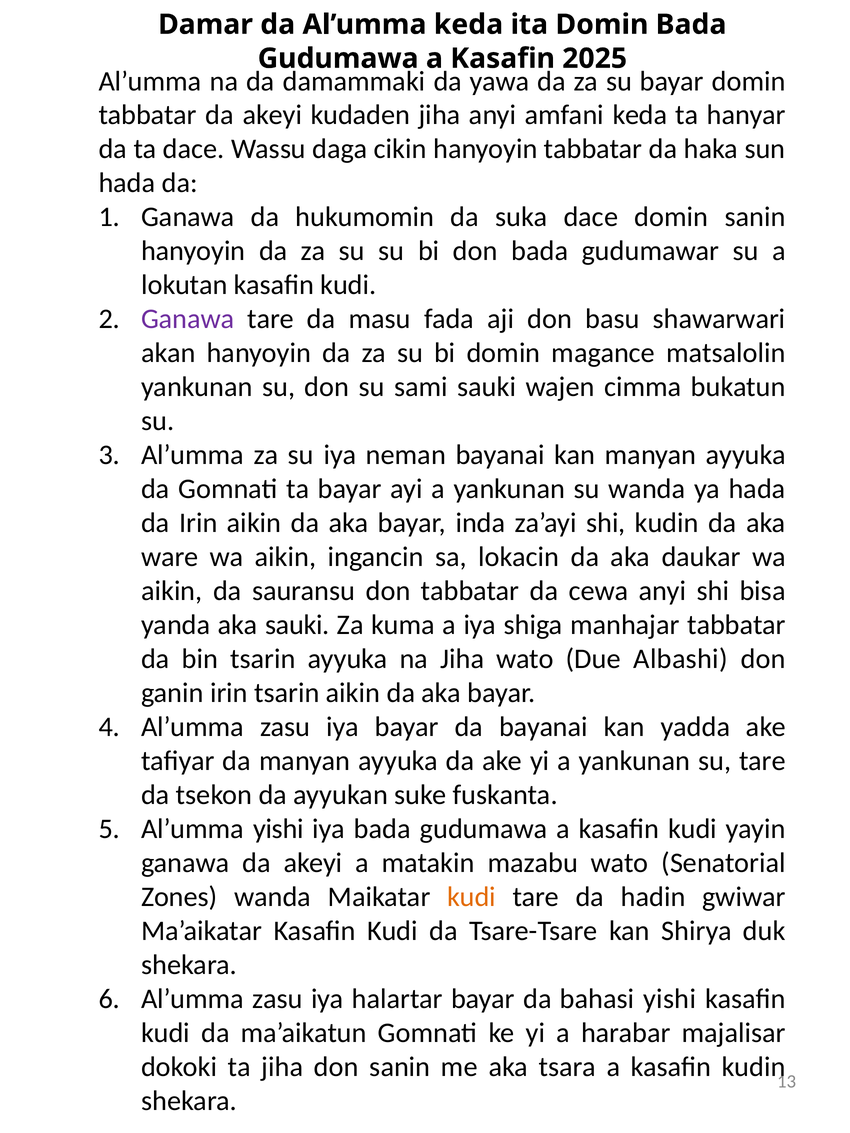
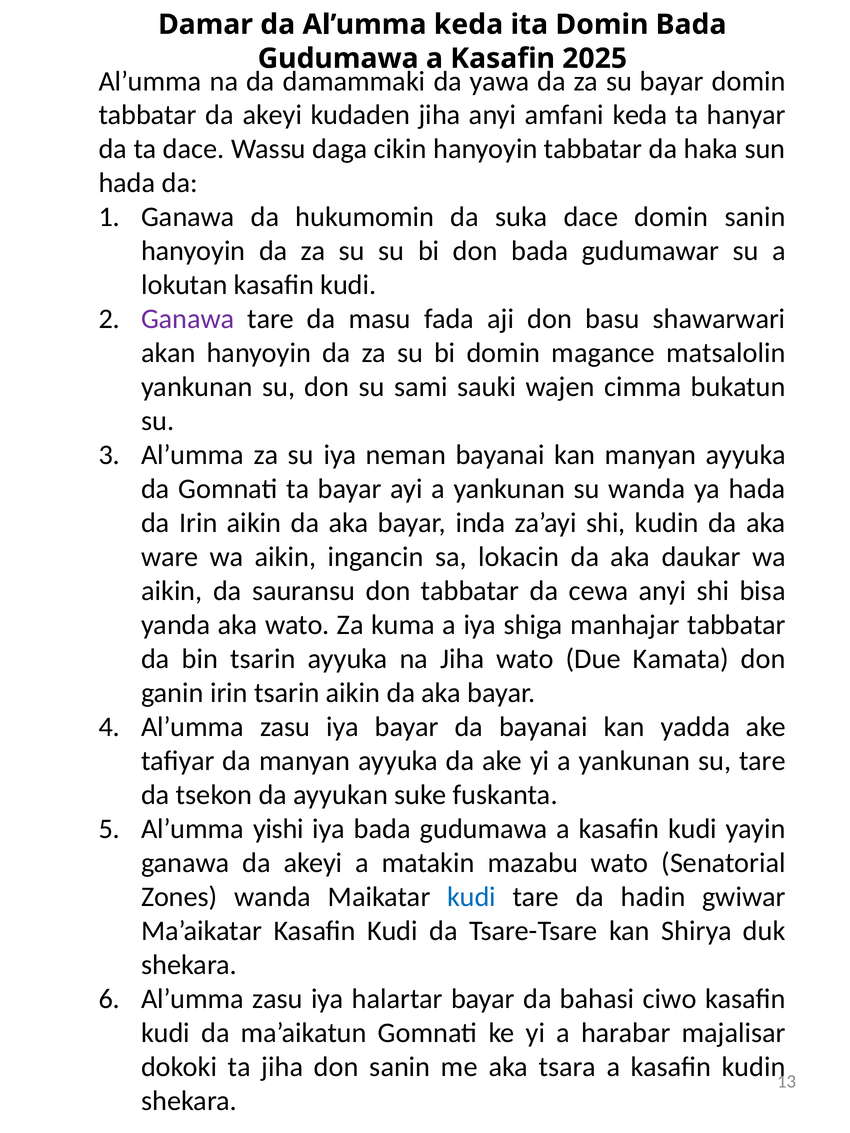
aka sauki: sauki -> wato (297, 625)
Albashi: Albashi -> Kamata (681, 659)
kudi colour: orange -> blue (472, 897)
bahasi yishi: yishi -> ciwo (670, 999)
